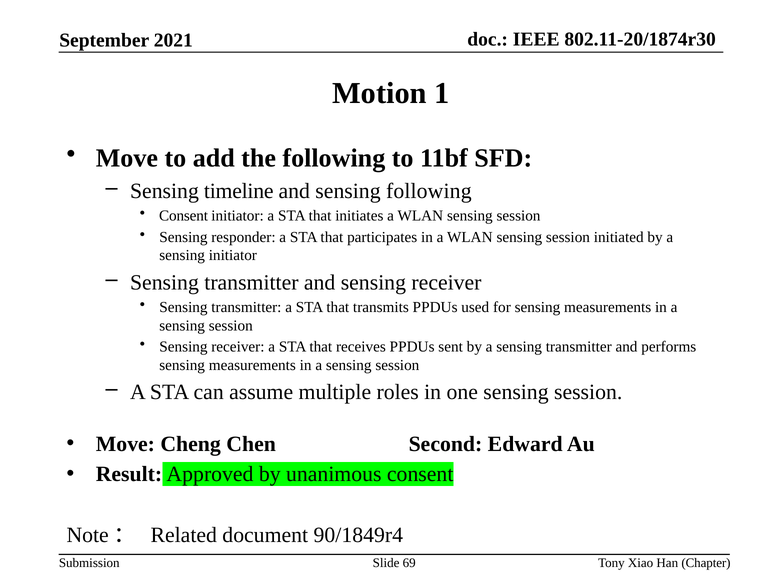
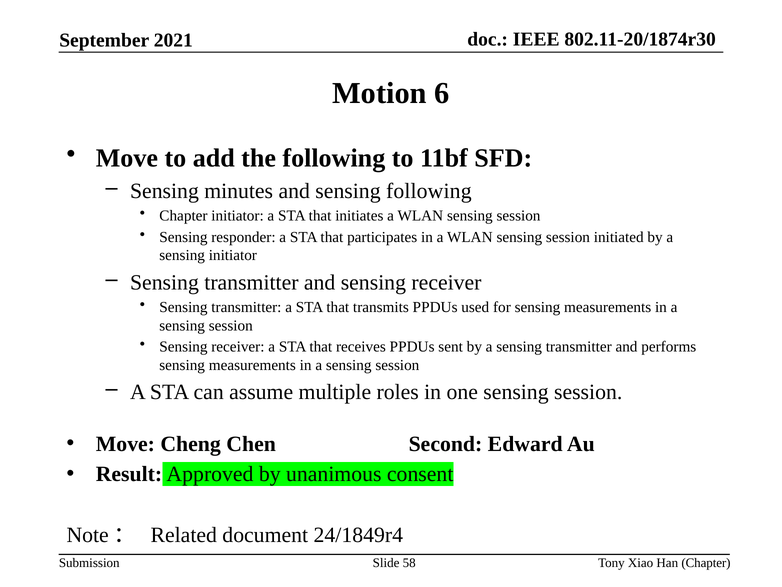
1: 1 -> 6 (442, 93)
timeline: timeline -> minutes (239, 191)
Consent: Consent -> Chapter (183, 216)
90/1849r4: 90/1849r4 -> 24/1849r4 (358, 535)
69: 69 -> 58 (409, 562)
